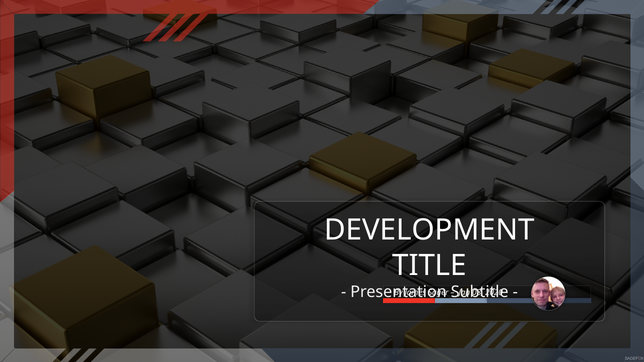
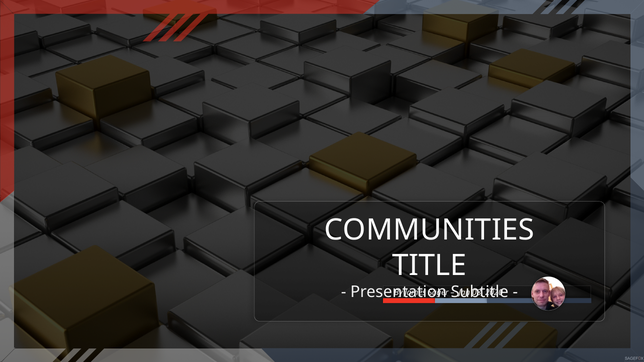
DEVELOPMENT: DEVELOPMENT -> COMMUNITIES (429, 230)
